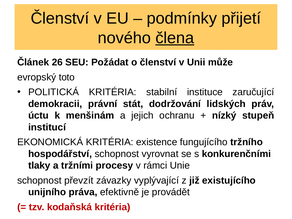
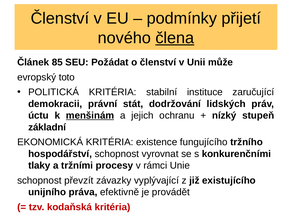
26: 26 -> 85 (57, 62)
menšinám underline: none -> present (90, 116)
institucí: institucí -> základní (47, 127)
